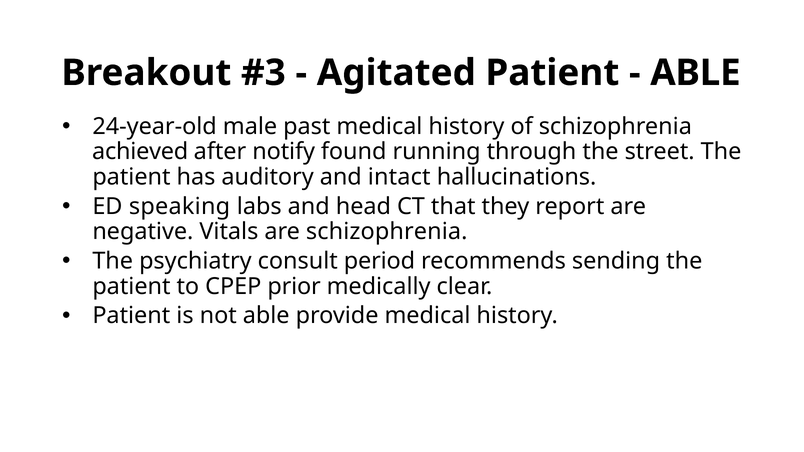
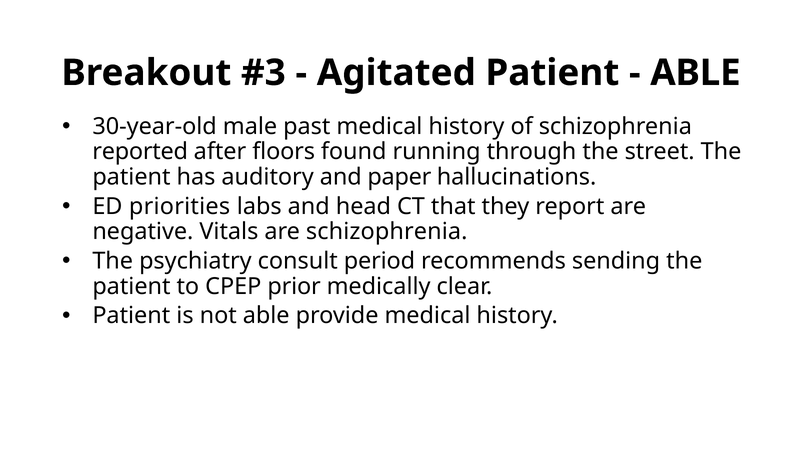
24-year-old: 24-year-old -> 30-year-old (155, 126)
achieved: achieved -> reported (140, 152)
notify: notify -> floors (284, 152)
intact: intact -> paper (399, 177)
speaking: speaking -> priorities (180, 206)
